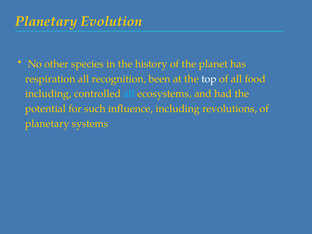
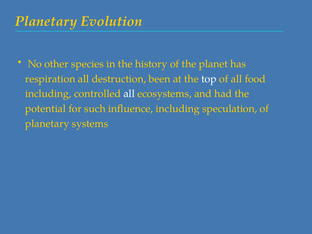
recognition: recognition -> destruction (119, 79)
all colour: light blue -> white (129, 94)
revolutions: revolutions -> speculation (230, 109)
